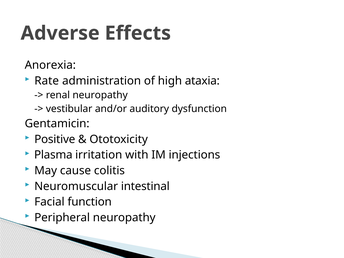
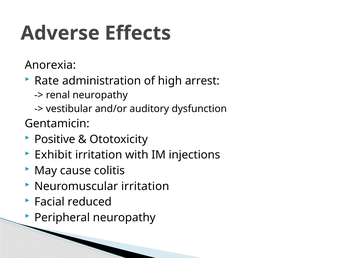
ataxia: ataxia -> arrest (202, 81)
Plasma: Plasma -> Exhibit (53, 155)
Neuromuscular intestinal: intestinal -> irritation (145, 186)
function: function -> reduced (90, 202)
